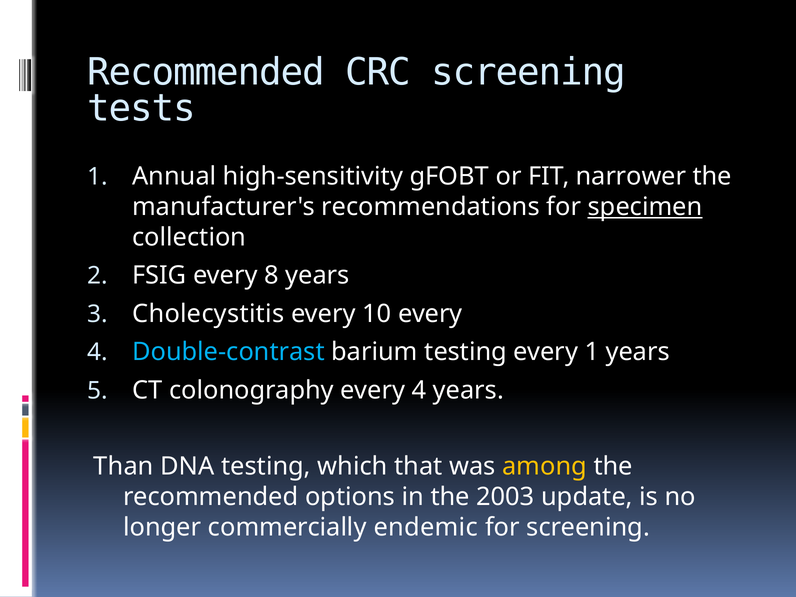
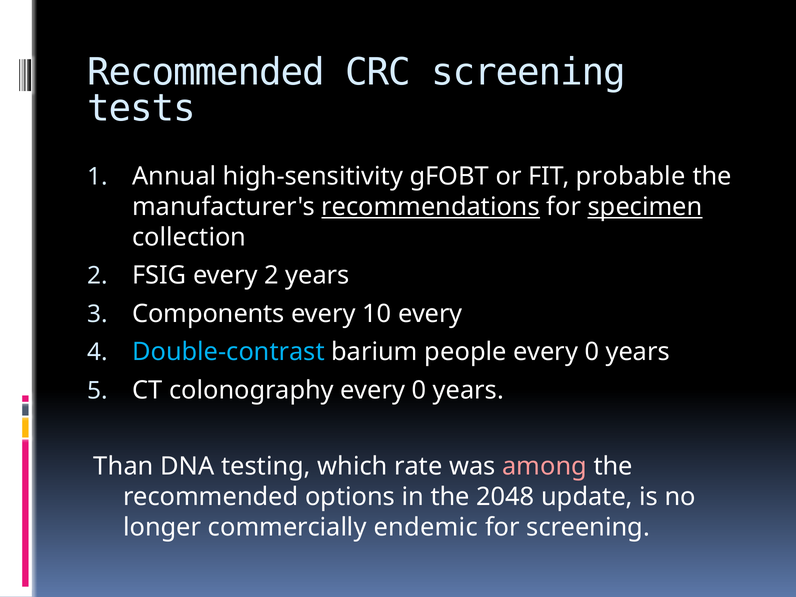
narrower: narrower -> probable (631, 176)
recommendations underline: none -> present (431, 207)
every 8: 8 -> 2 (272, 275)
Cholecystitis: Cholecystitis -> Components (208, 314)
barium testing: testing -> people (466, 352)
1: 1 -> 0 (592, 352)
colonography every 4: 4 -> 0 (419, 390)
that: that -> rate (418, 467)
among colour: yellow -> pink (545, 467)
2003: 2003 -> 2048 (505, 497)
